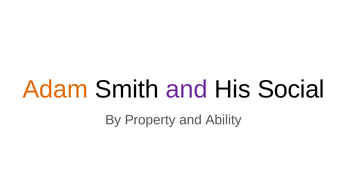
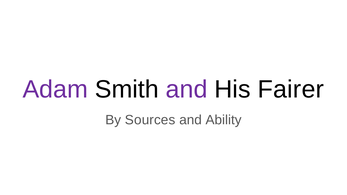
Adam colour: orange -> purple (55, 89)
Social: Social -> Fairer (291, 89)
Property: Property -> Sources (150, 120)
